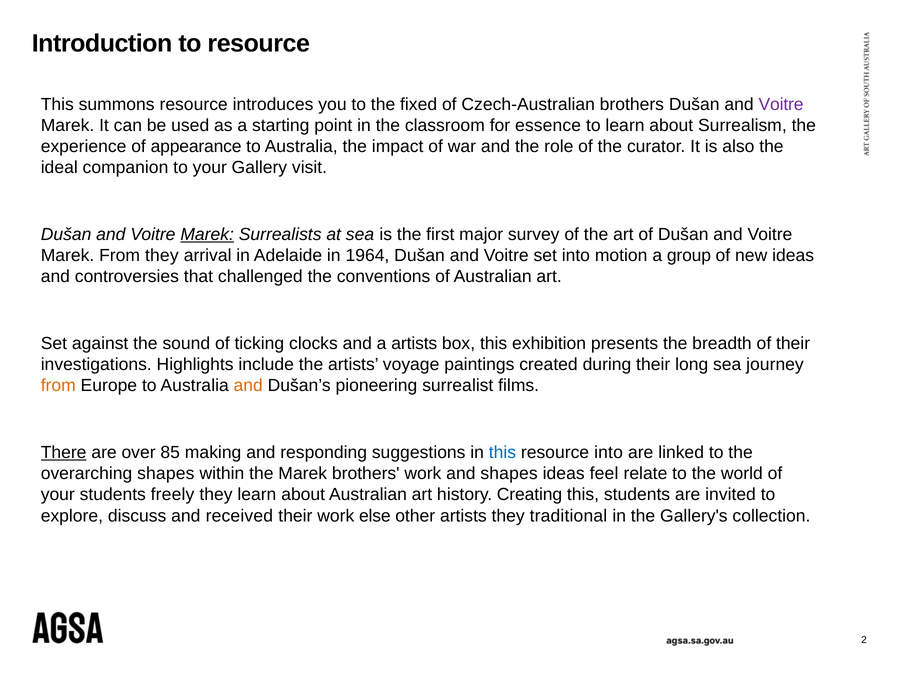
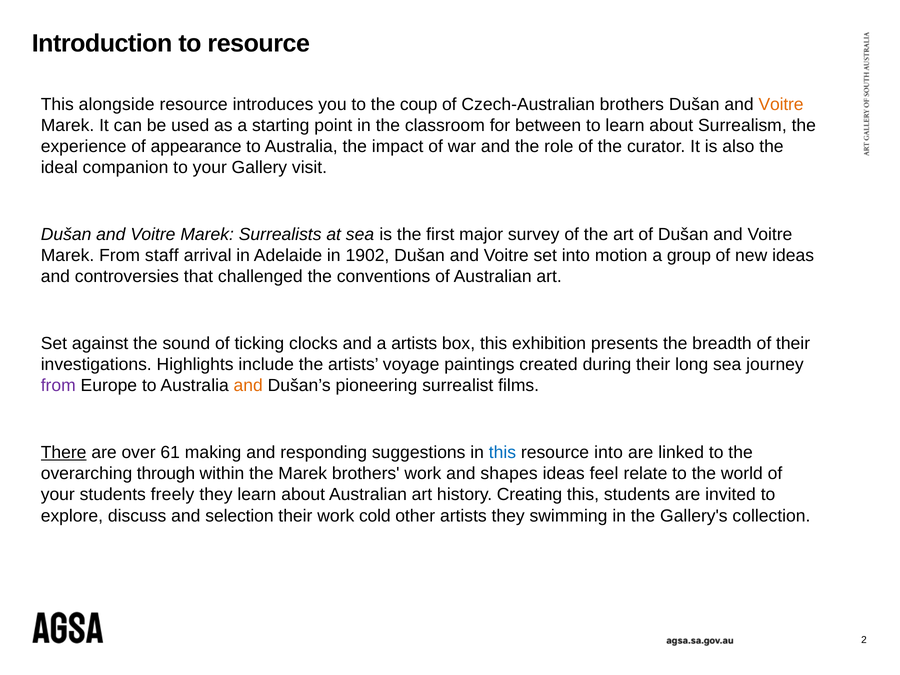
summons: summons -> alongside (117, 104)
fixed: fixed -> coup (419, 104)
Voitre colour: purple -> orange (781, 104)
essence: essence -> between (548, 126)
Marek underline: present -> none (207, 235)
From they: they -> staff (162, 256)
1964: 1964 -> 1902 (367, 256)
from colour: orange -> purple (58, 386)
85: 85 -> 61 (170, 453)
overarching shapes: shapes -> through (166, 474)
received: received -> selection (239, 516)
else: else -> cold (375, 516)
traditional: traditional -> swimming (569, 516)
